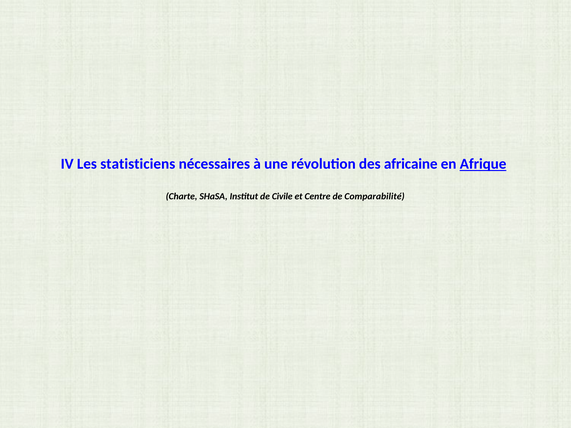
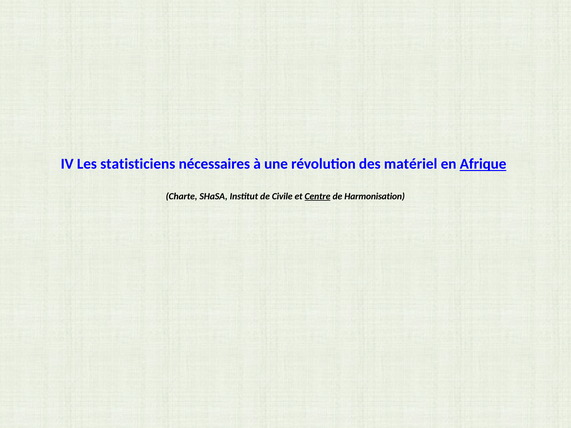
africaine: africaine -> matériel (411, 164)
Centre underline: none -> present (318, 196)
Comparabilité: Comparabilité -> Harmonisation (375, 196)
